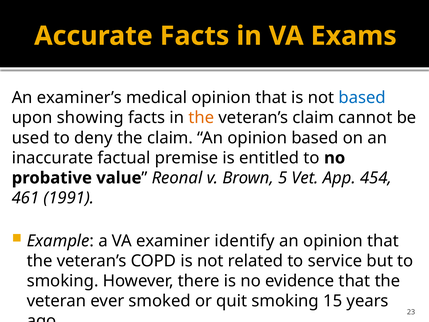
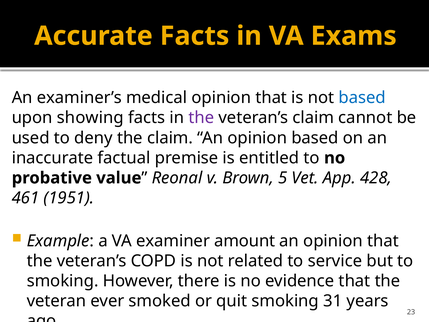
the colour: orange -> purple (201, 118)
454: 454 -> 428 (376, 178)
1991: 1991 -> 1951 (69, 198)
identify: identify -> amount (245, 241)
15: 15 -> 31 (333, 301)
